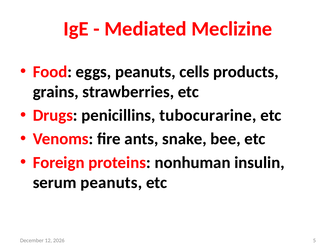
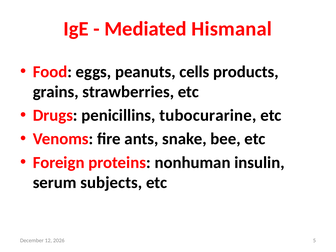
Meclizine: Meclizine -> Hismanal (232, 29)
serum peanuts: peanuts -> subjects (111, 183)
